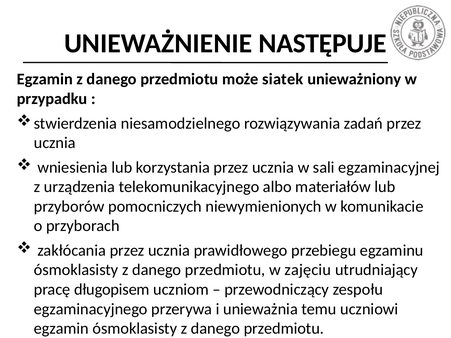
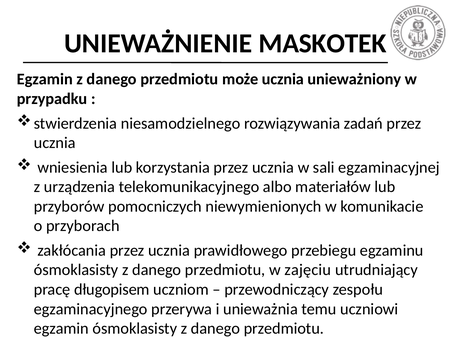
NASTĘPUJE: NASTĘPUJE -> MASKOTEK (323, 44)
może siatek: siatek -> ucznia (283, 79)
